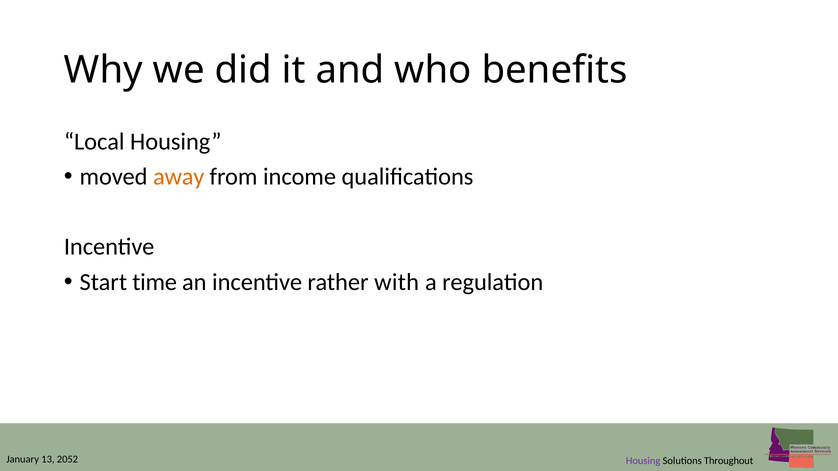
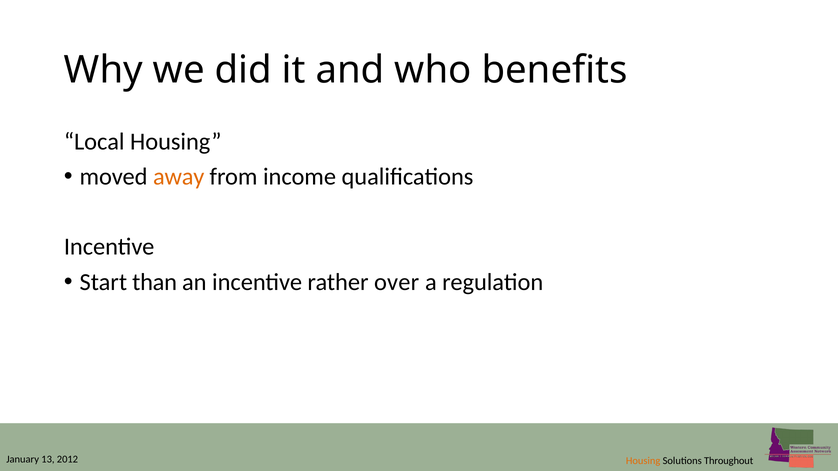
time: time -> than (155, 282)
with: with -> over (397, 282)
2052: 2052 -> 2012 (67, 460)
Housing colour: purple -> orange (643, 461)
